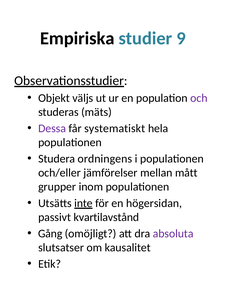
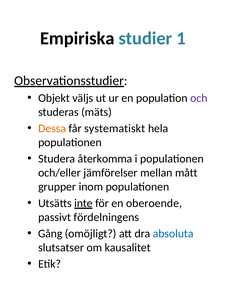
9: 9 -> 1 (181, 38)
Dessa colour: purple -> orange (52, 129)
ordningens: ordningens -> återkomma (105, 159)
högersidan: högersidan -> oberoende (154, 203)
kvartilavstånd: kvartilavstånd -> fördelningens (106, 217)
absoluta colour: purple -> blue (173, 234)
